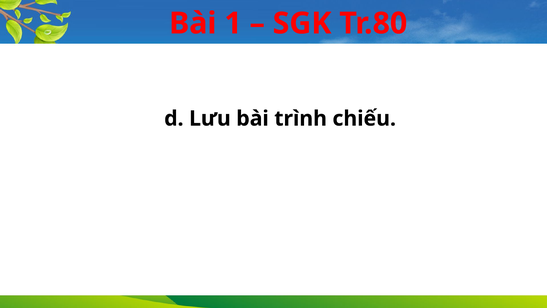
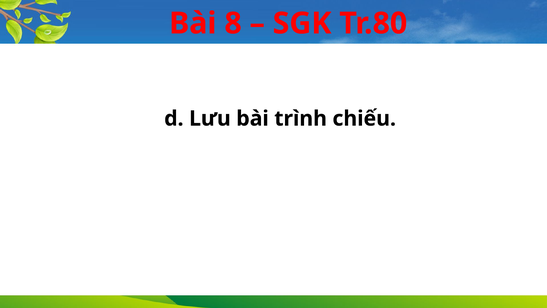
1: 1 -> 8 (233, 23)
